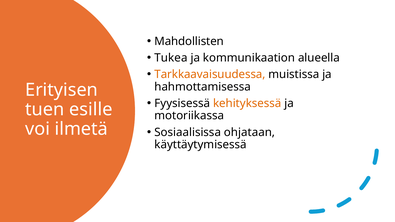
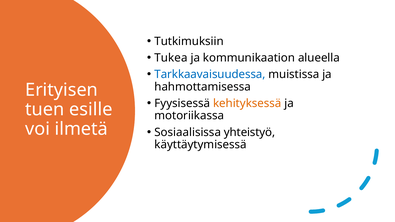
Mahdollisten: Mahdollisten -> Tutkimuksiin (189, 41)
Tarkkaavaisuudessa colour: orange -> blue (210, 74)
ohjataan: ohjataan -> yhteistyö (250, 132)
